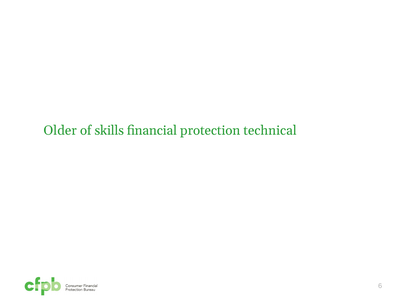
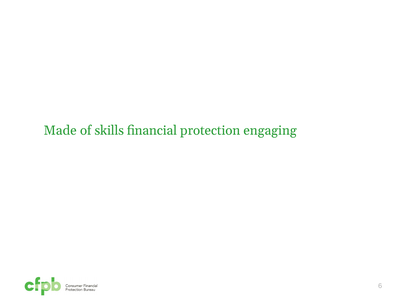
Older: Older -> Made (60, 130)
technical: technical -> engaging (270, 130)
